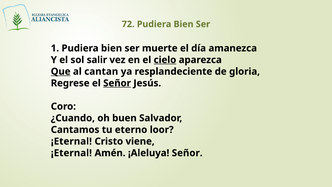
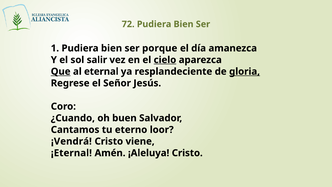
muerte: muerte -> porque (160, 48)
cantan: cantan -> eternal (101, 71)
gloria underline: none -> present (245, 71)
Señor underline: present -> none (117, 83)
¡Eternal: ¡Eternal -> ¡Vendrá (71, 141)
¡Aleluya Señor: Señor -> Cristo (187, 153)
